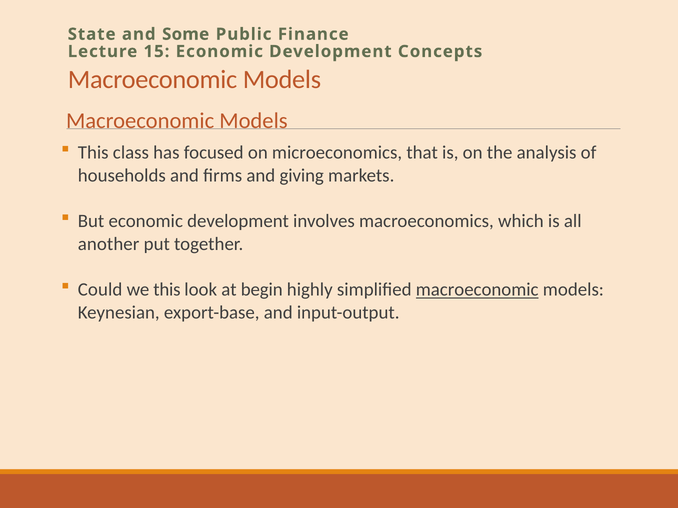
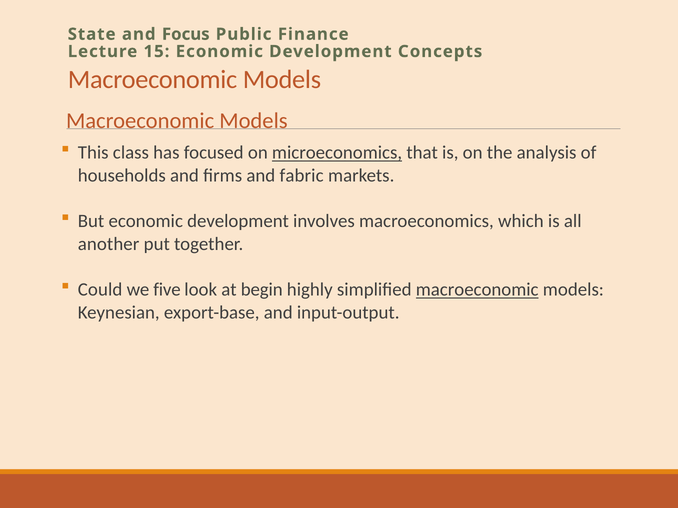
Some: Some -> Focus (186, 34)
microeconomics underline: none -> present (337, 153)
giving: giving -> fabric (302, 176)
we this: this -> five (167, 290)
